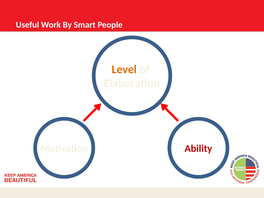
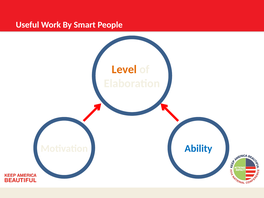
Ability colour: red -> blue (198, 149)
